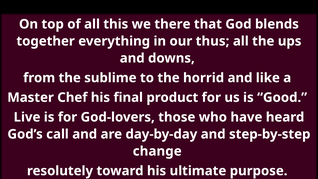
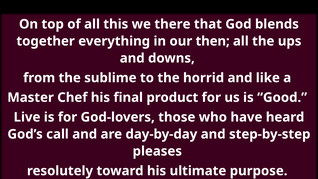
thus: thus -> then (213, 41)
change: change -> pleases (157, 151)
